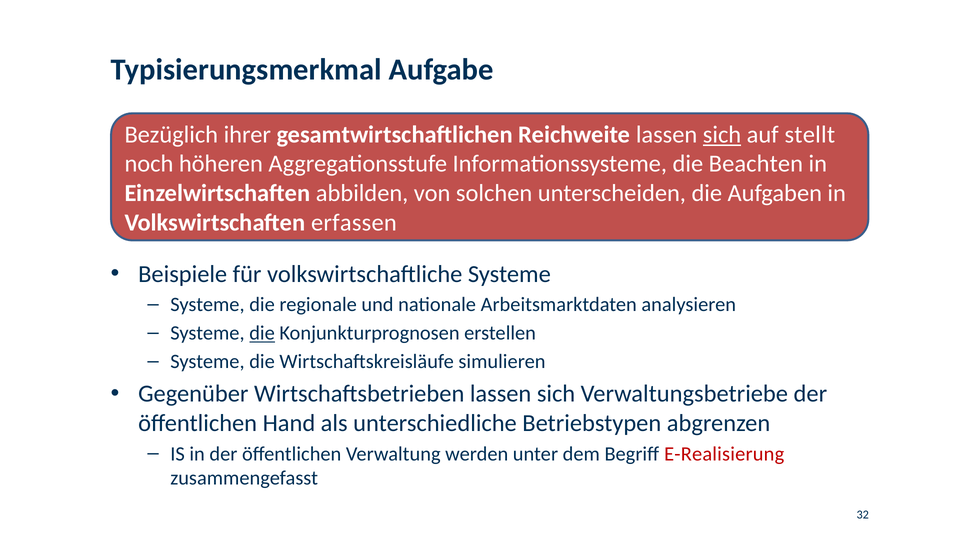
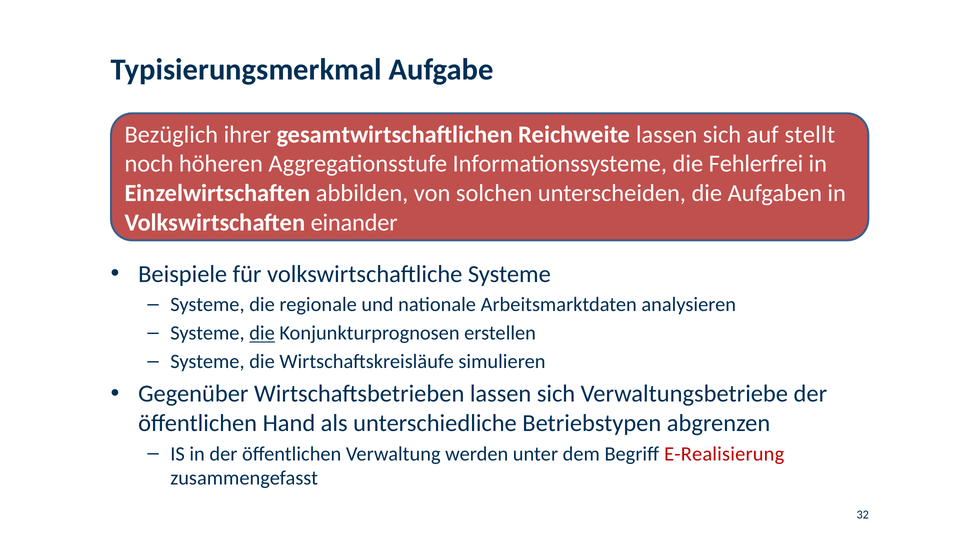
sich underline: present -> none (722, 135)
Beachten: Beachten -> Fehlerfrei (756, 164)
erfassen: erfassen -> einander (354, 223)
